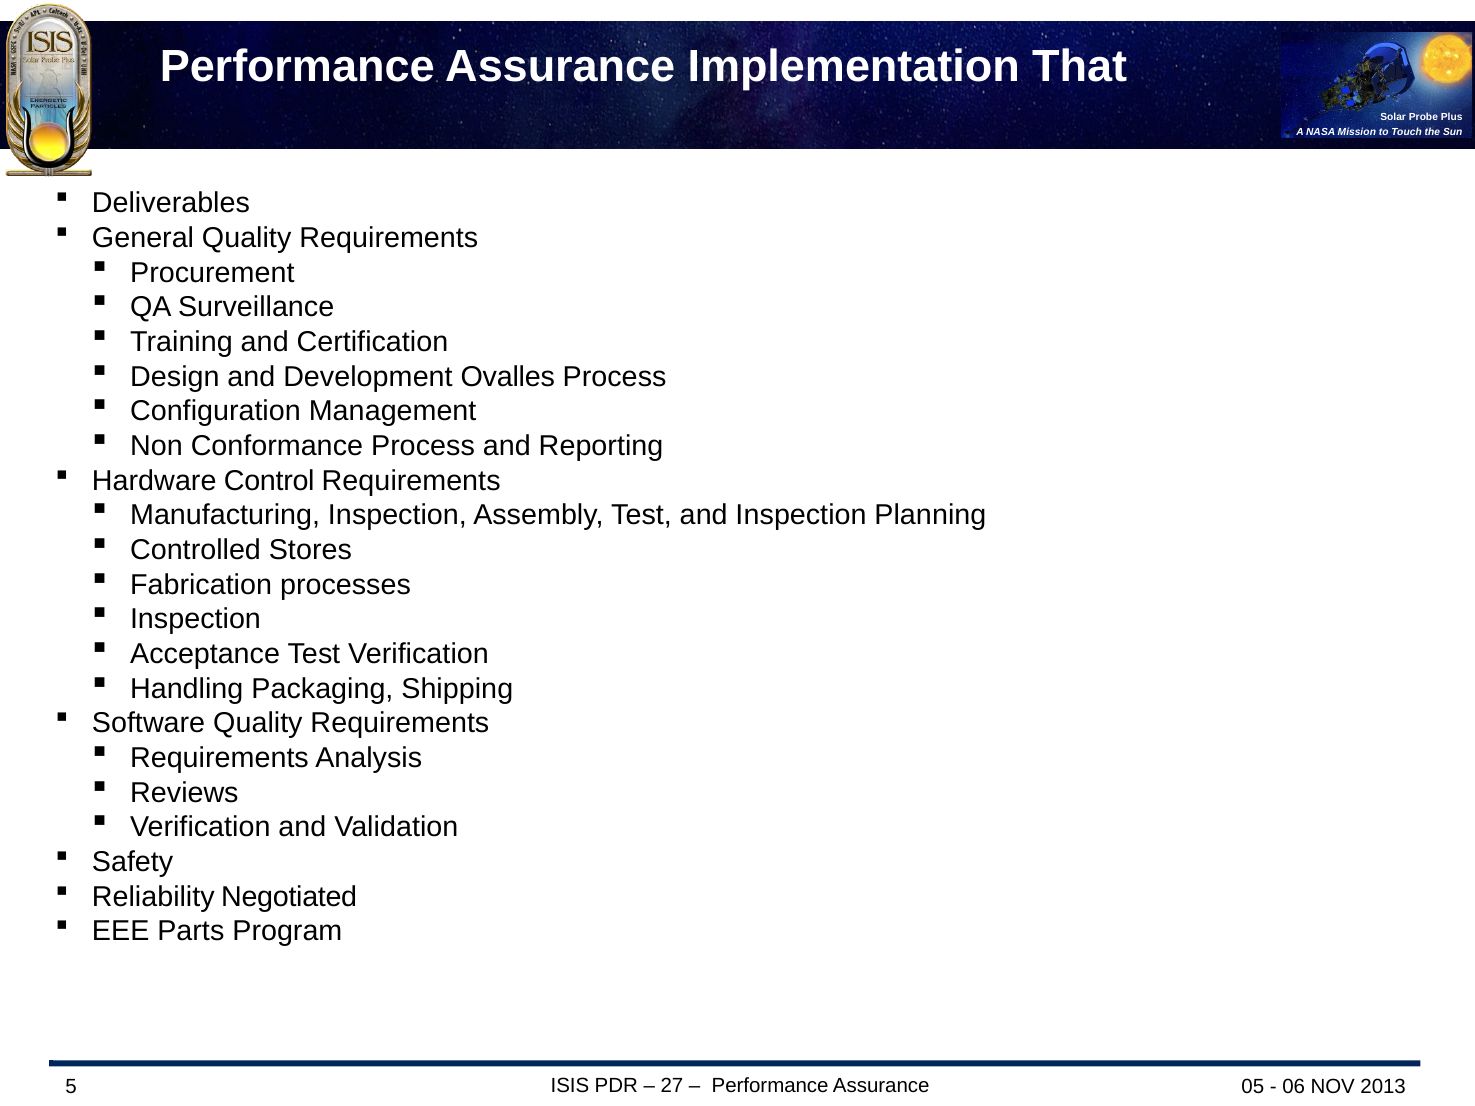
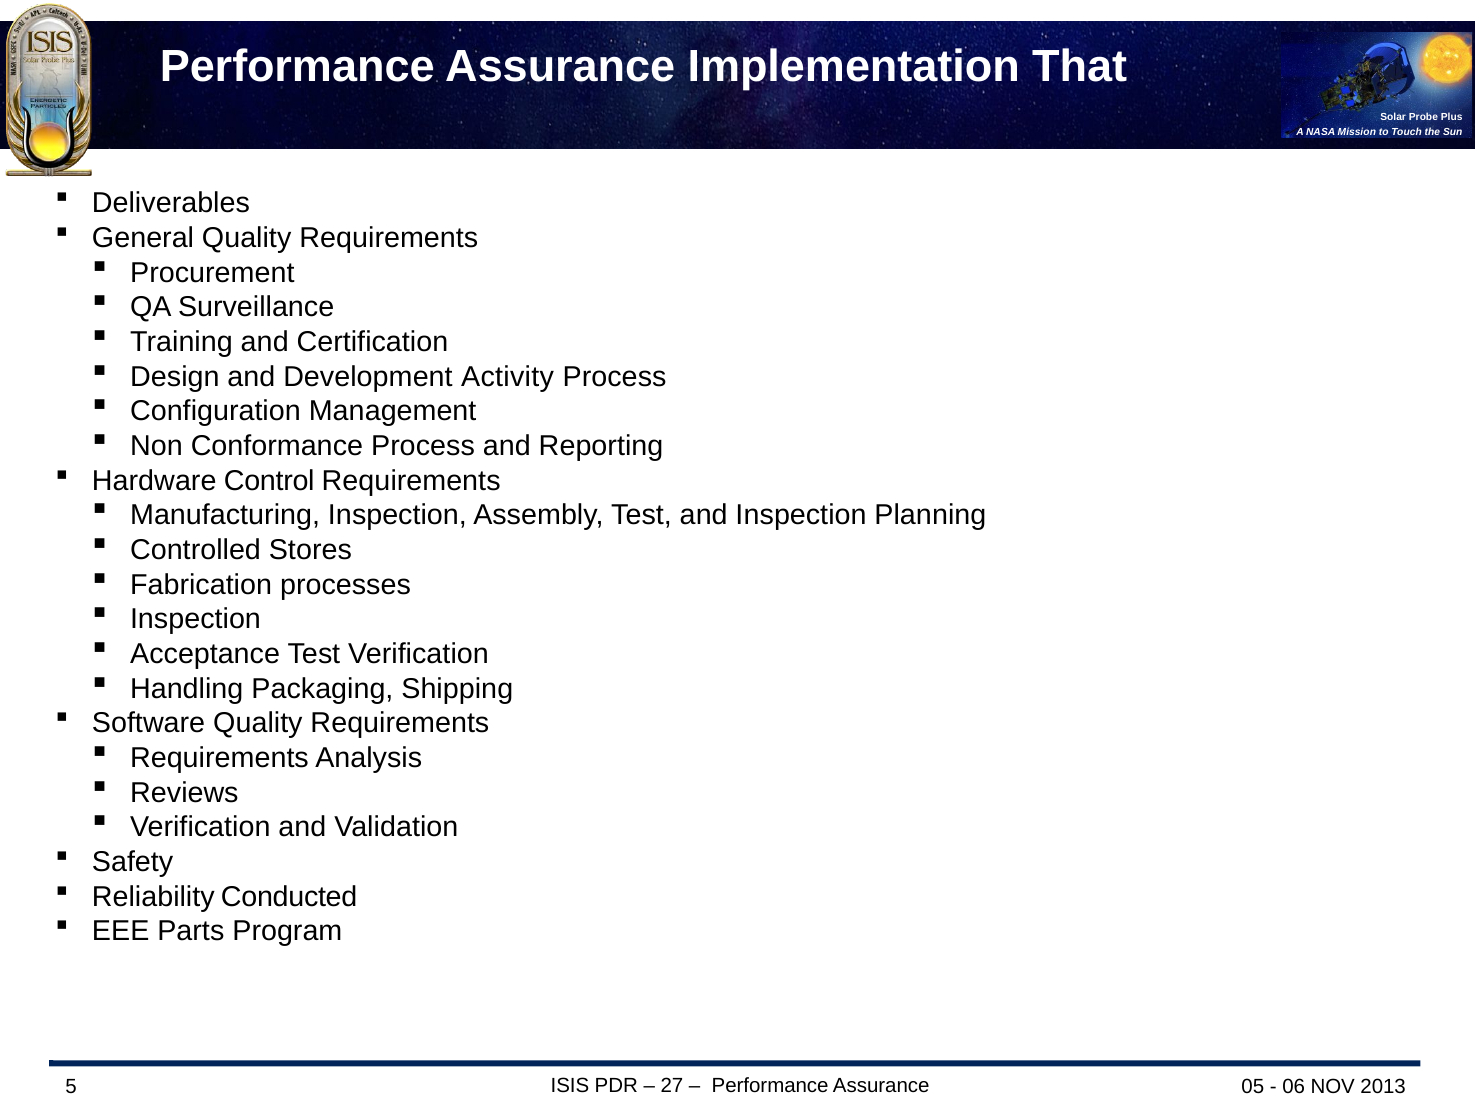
Ovalles: Ovalles -> Activity (508, 377)
Negotiated: Negotiated -> Conducted (289, 897)
